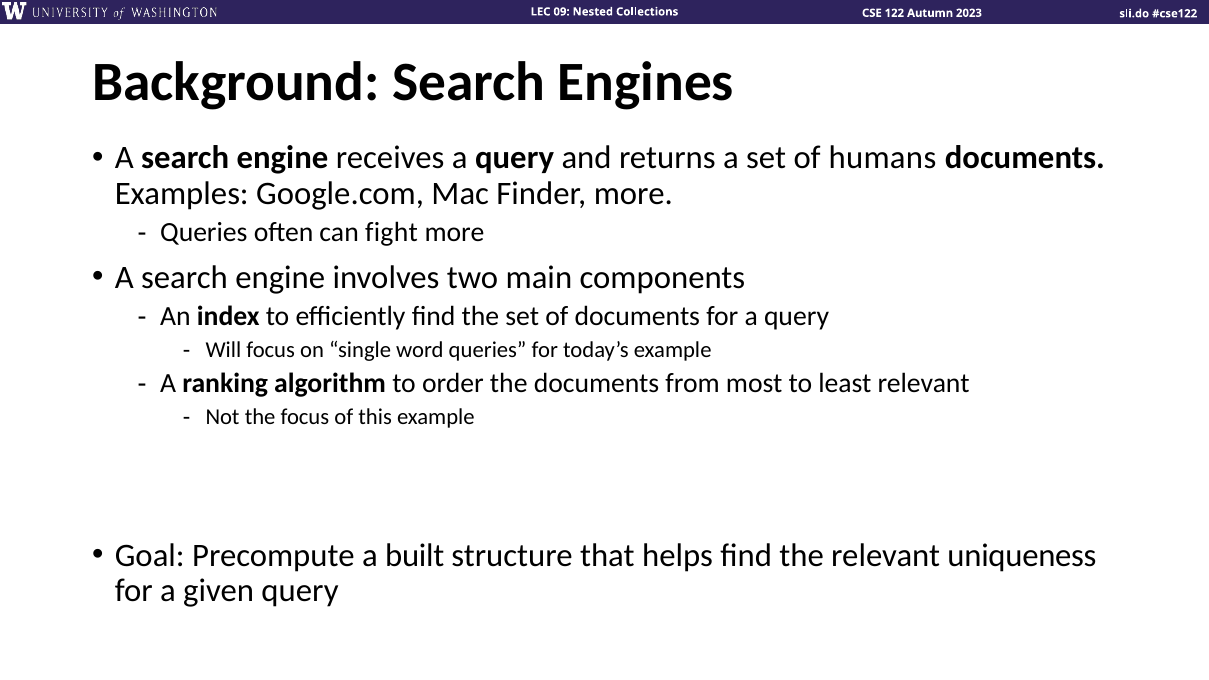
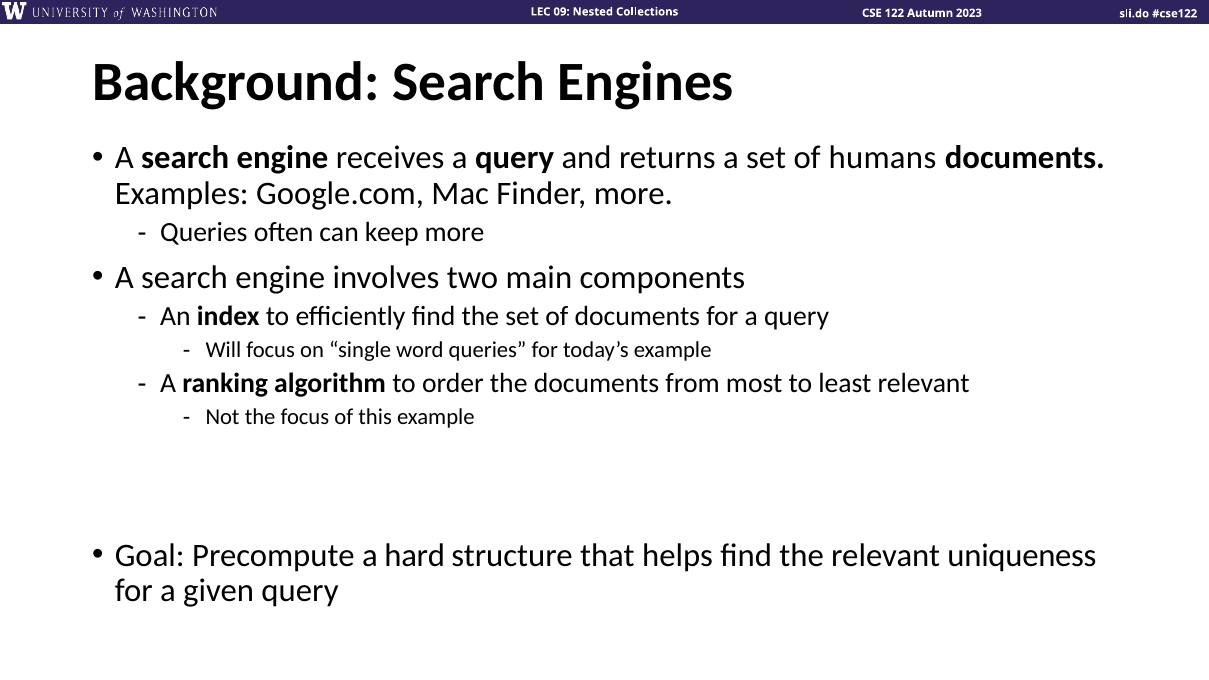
fight: fight -> keep (392, 232)
built: built -> hard (415, 555)
